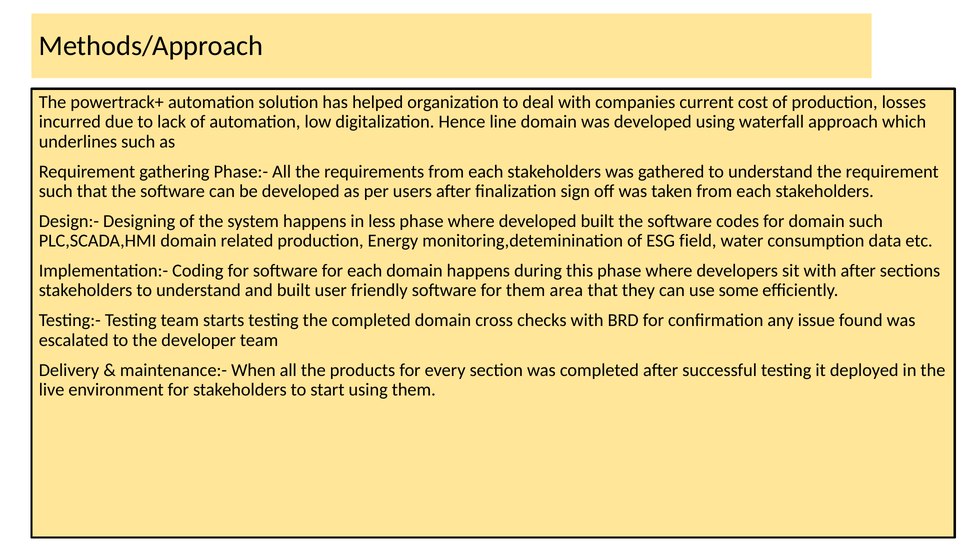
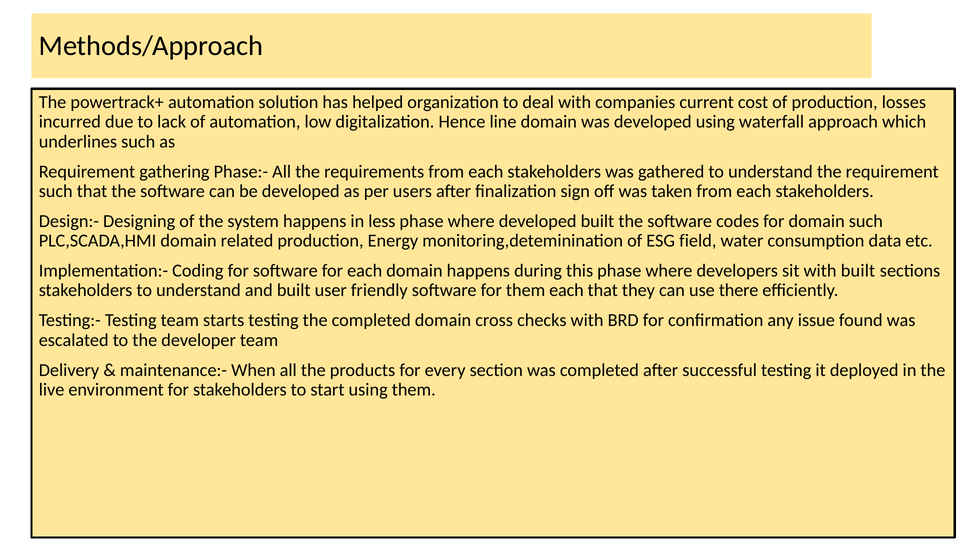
with after: after -> built (858, 271)
them area: area -> each (567, 290)
some: some -> there (739, 290)
